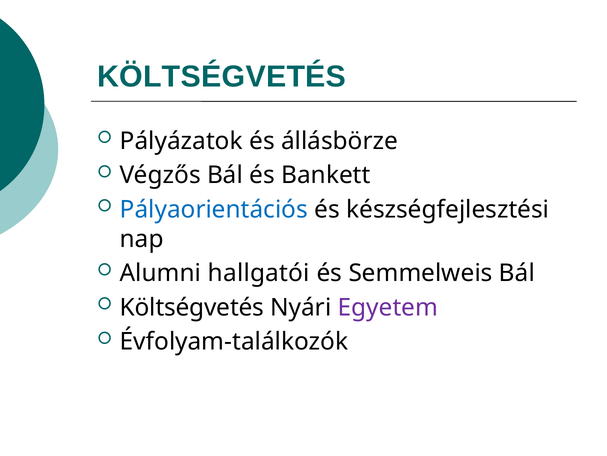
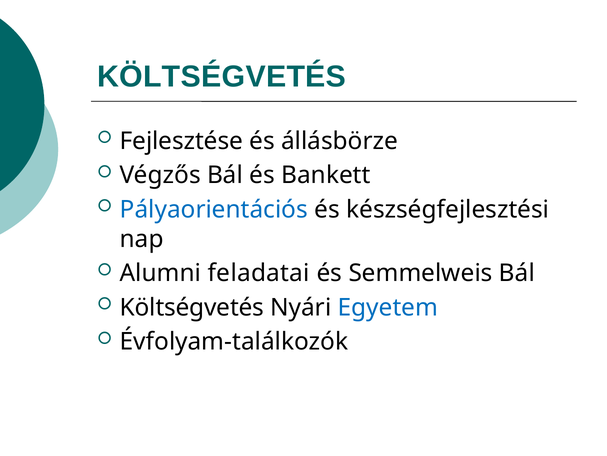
Pályázatok: Pályázatok -> Fejlesztése (181, 141)
hallgatói: hallgatói -> feladatai (259, 273)
Egyetem colour: purple -> blue (388, 307)
